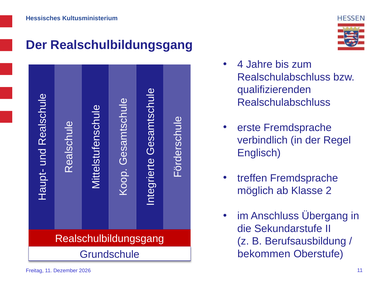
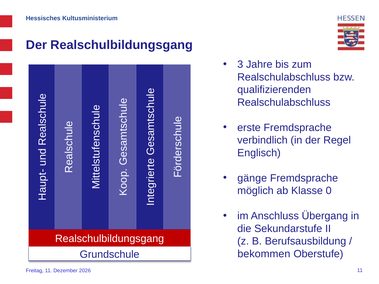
4: 4 -> 3 (240, 65)
treffen: treffen -> gänge (252, 178)
2: 2 -> 0 (329, 191)
